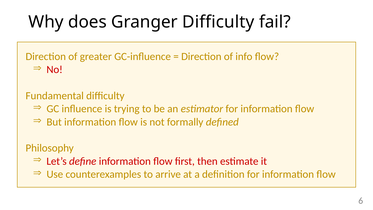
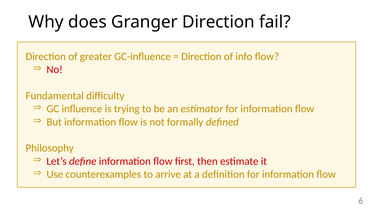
Granger Difficulty: Difficulty -> Direction (218, 22)
